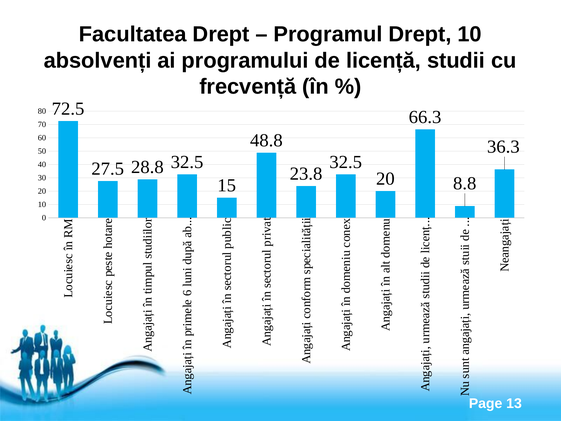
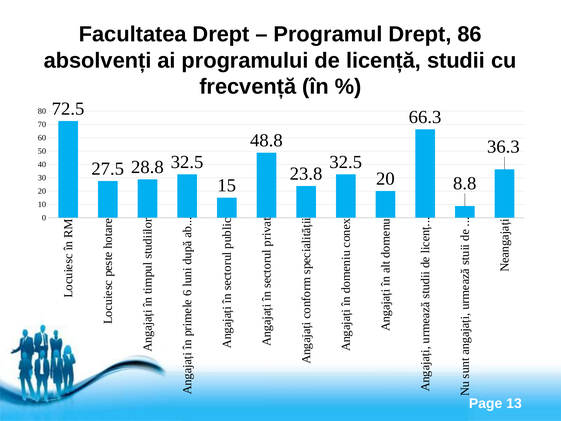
Drept 10: 10 -> 86 (470, 34)
